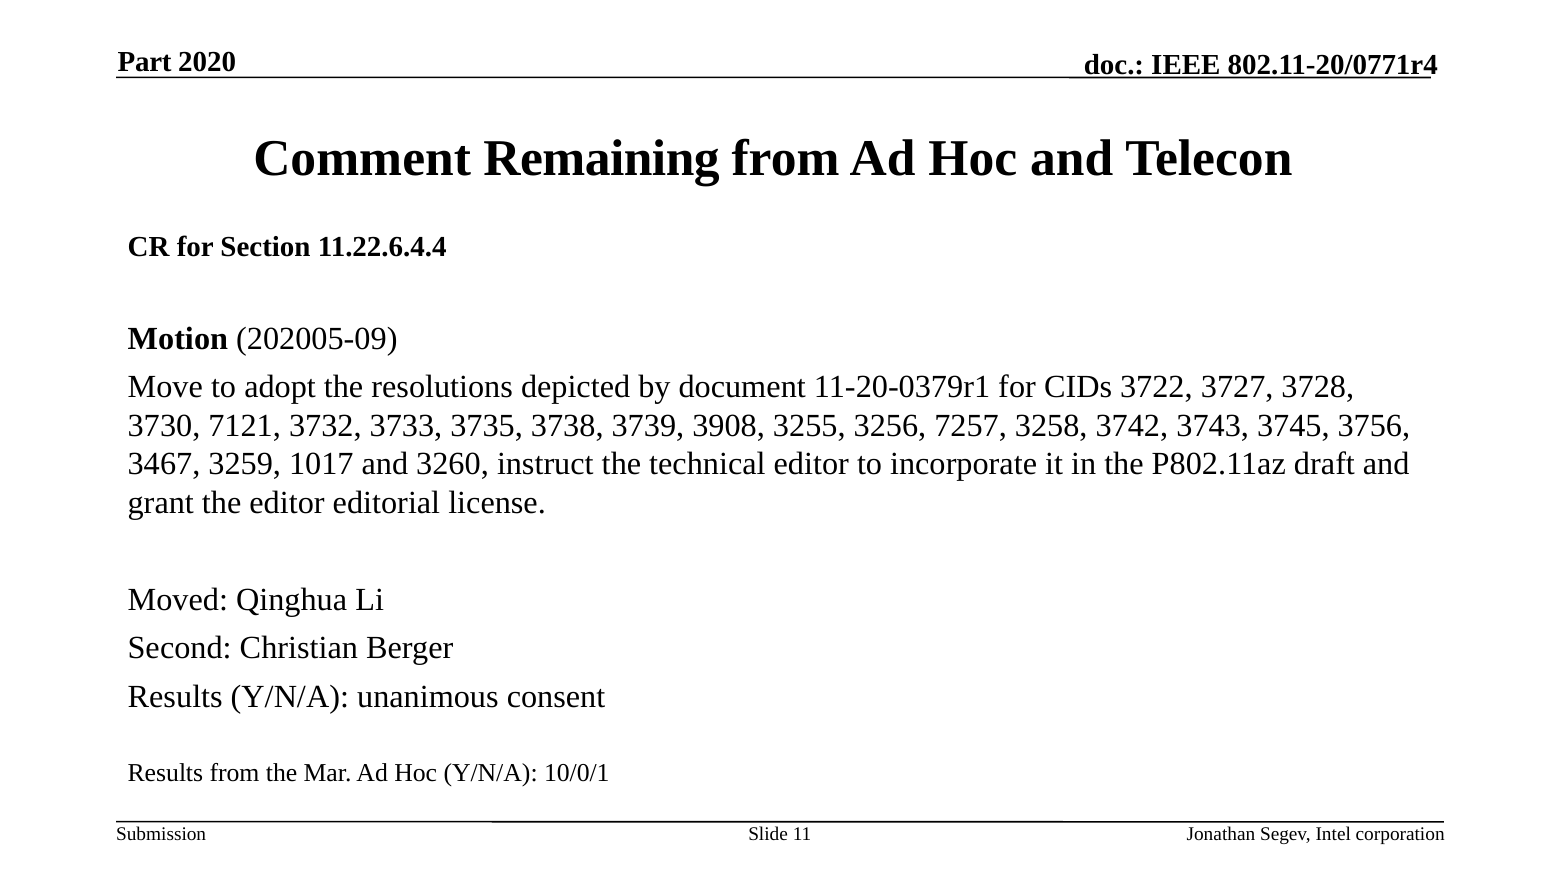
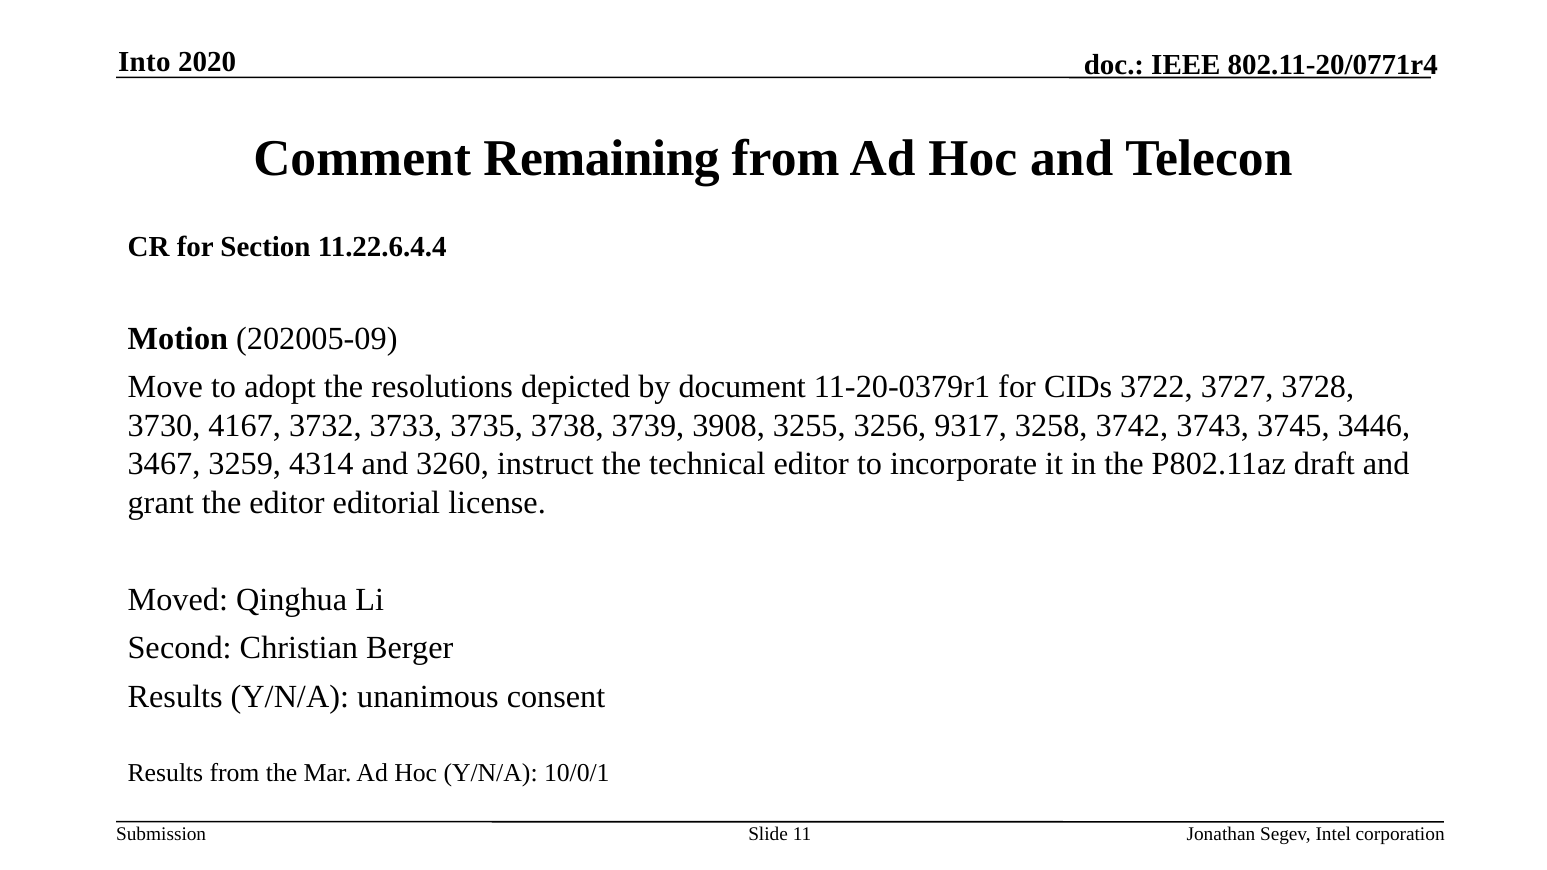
Part: Part -> Into (144, 62)
7121: 7121 -> 4167 (245, 426)
7257: 7257 -> 9317 (971, 426)
3756: 3756 -> 3446 (1374, 426)
1017: 1017 -> 4314 (321, 464)
